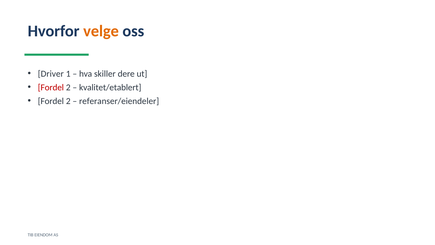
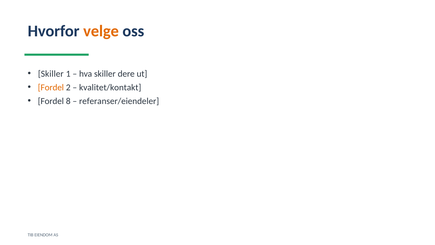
Driver: Driver -> Skiller (51, 74)
Fordel colour: red -> orange (51, 87)
kvalitet/etablert: kvalitet/etablert -> kvalitet/kontakt (110, 87)
2: 2 -> 8 (68, 101)
